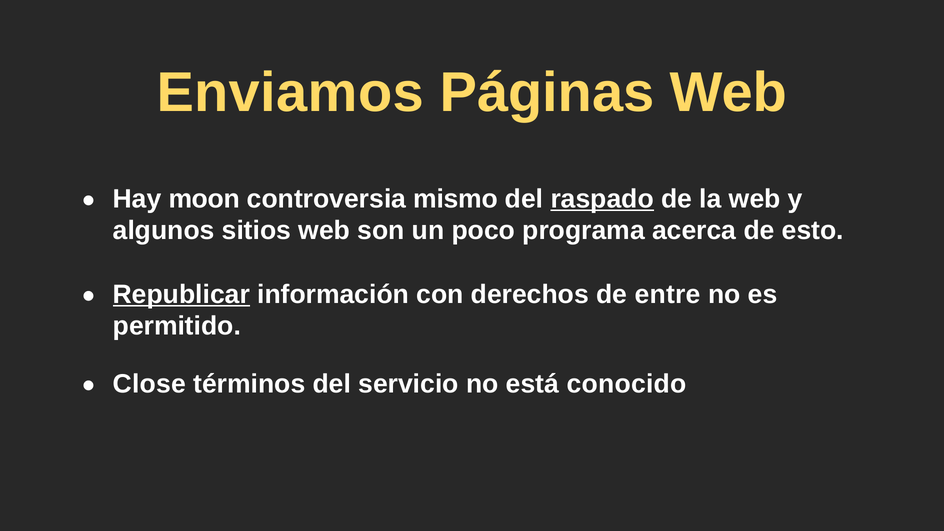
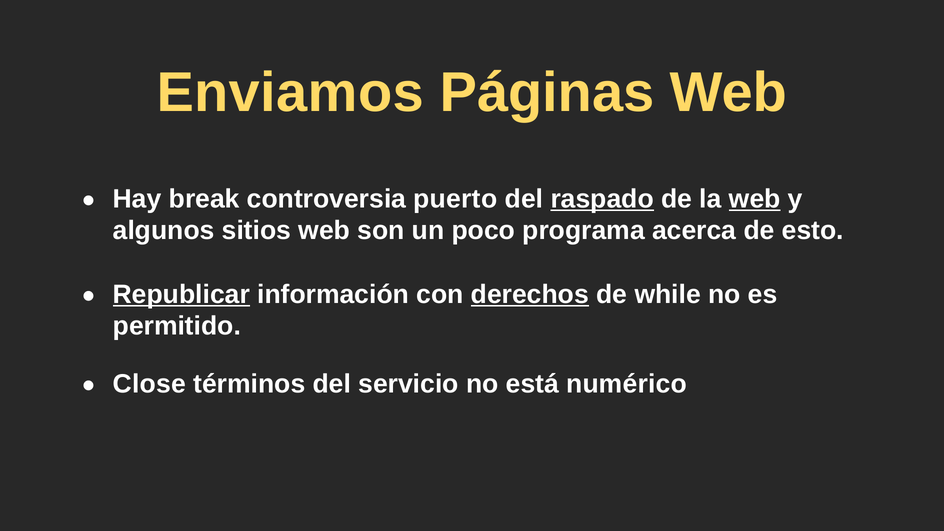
moon: moon -> break (204, 199)
mismo: mismo -> puerto (455, 199)
web underline: none -> present (755, 199)
derechos underline: none -> present (530, 294)
entre: entre -> while (668, 294)
conocido: conocido -> numérico (627, 384)
